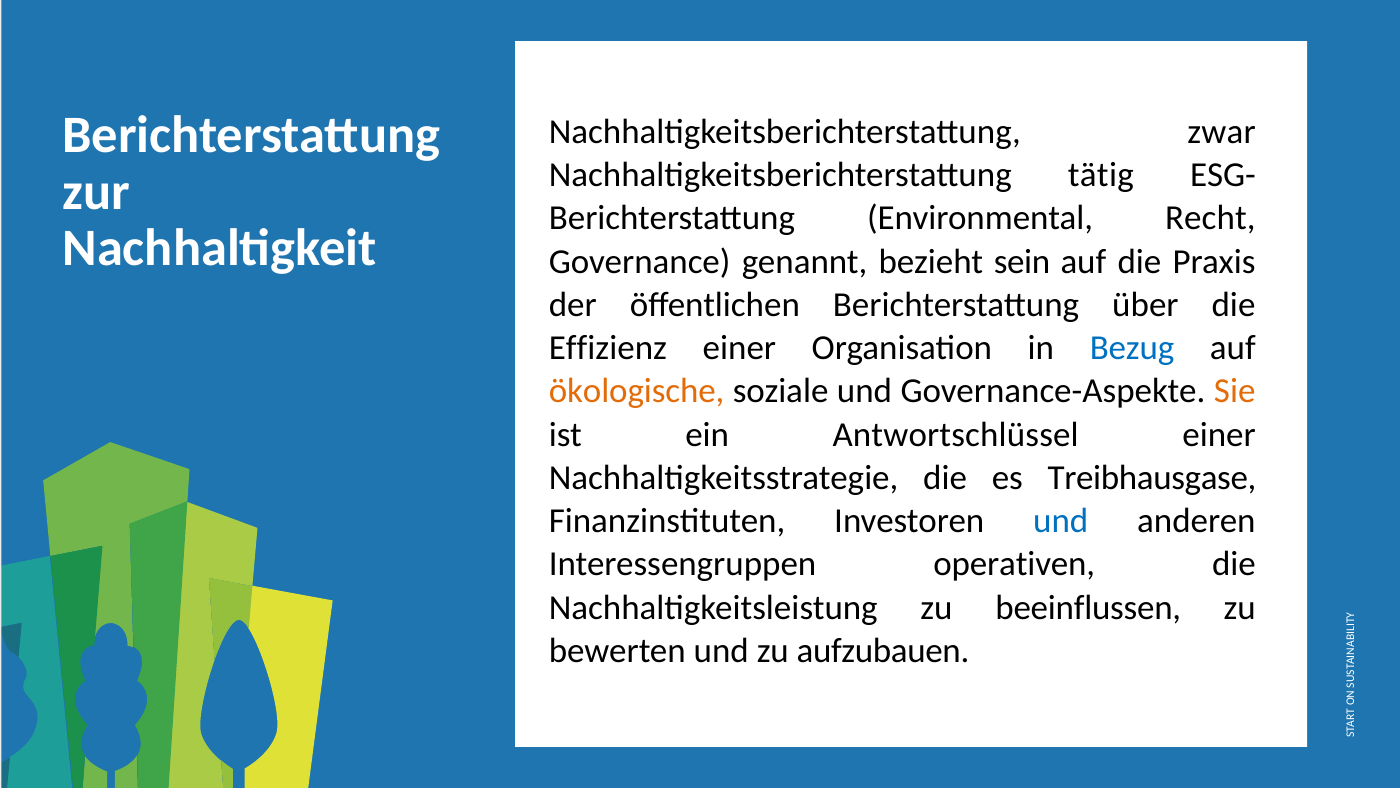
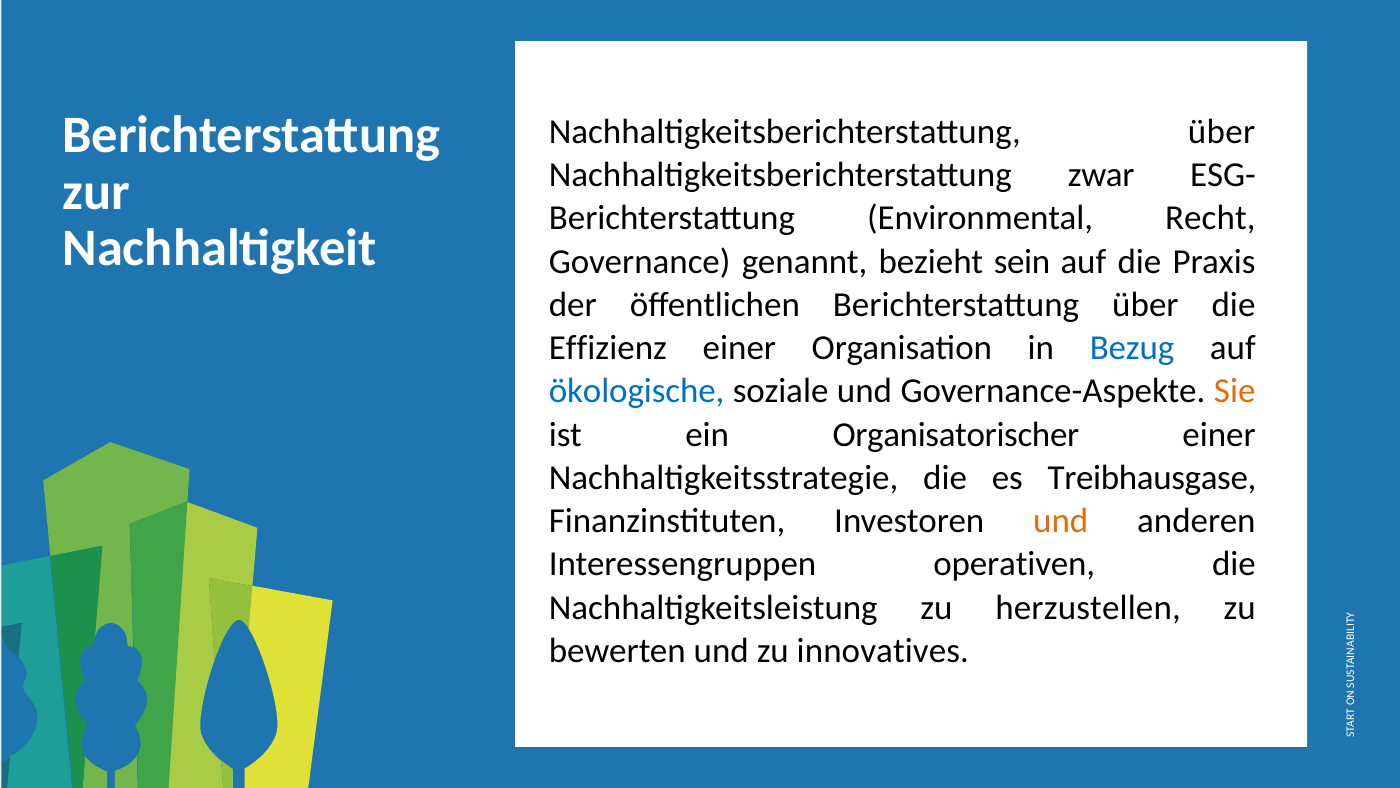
Nachhaltigkeitsberichterstattung zwar: zwar -> über (1221, 132)
tätig: tätig -> zwar (1101, 175)
ökologische colour: orange -> blue (637, 391)
Antwortschlüssel: Antwortschlüssel -> Organisatorischer (956, 434)
und colour: blue -> orange (1061, 521)
beeinflussen: beeinflussen -> herzustellen (1088, 607)
aufzubauen: aufzubauen -> innovatives (883, 650)
